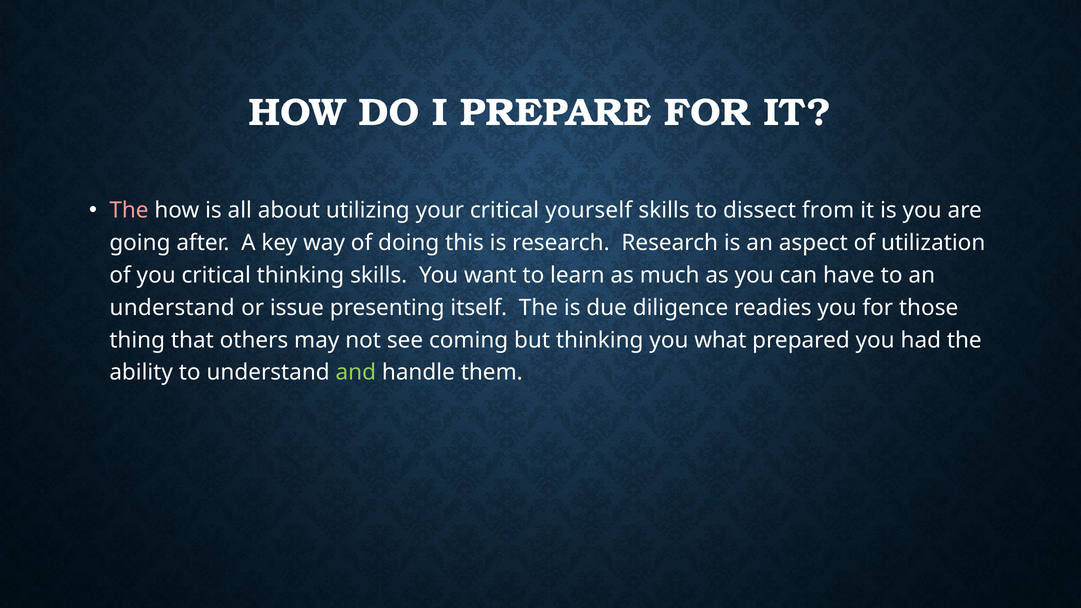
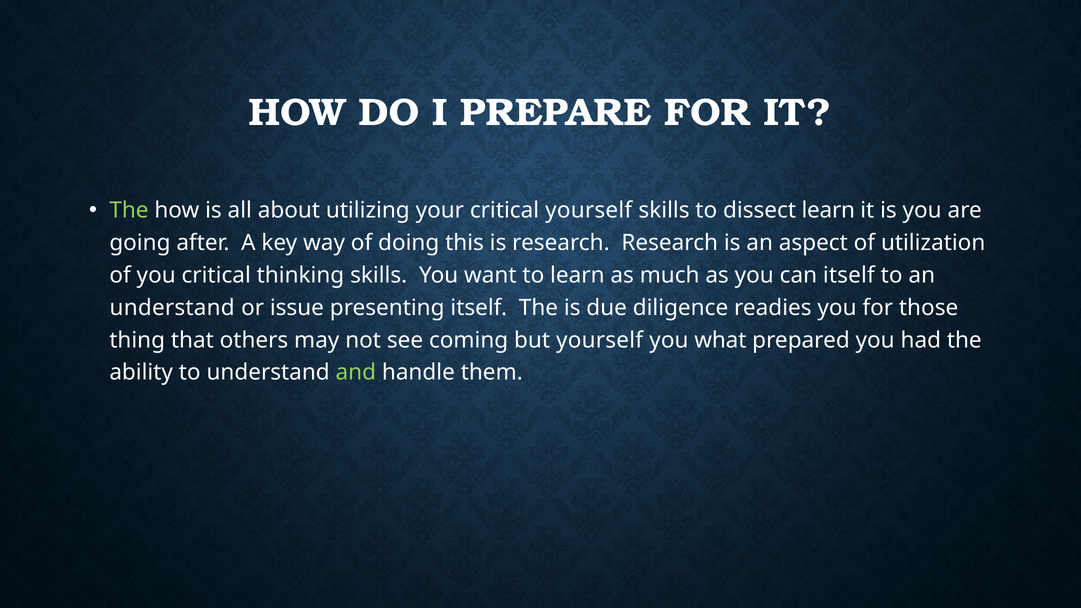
The colour: pink -> light green (129, 210)
dissect from: from -> learn (828, 210)
can have: have -> itself (849, 275)
but thinking: thinking -> yourself (600, 340)
